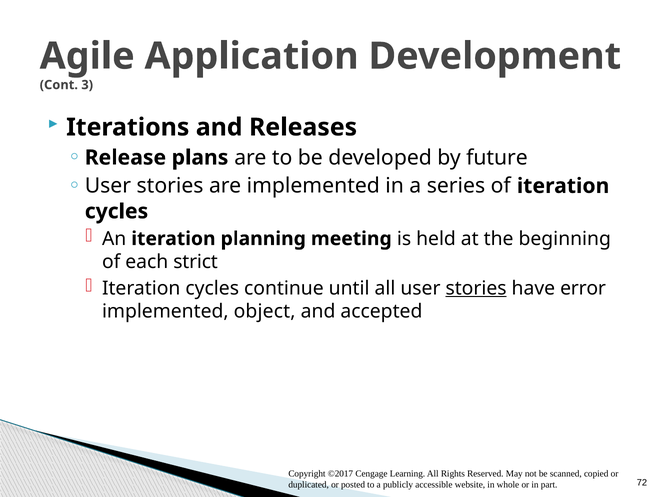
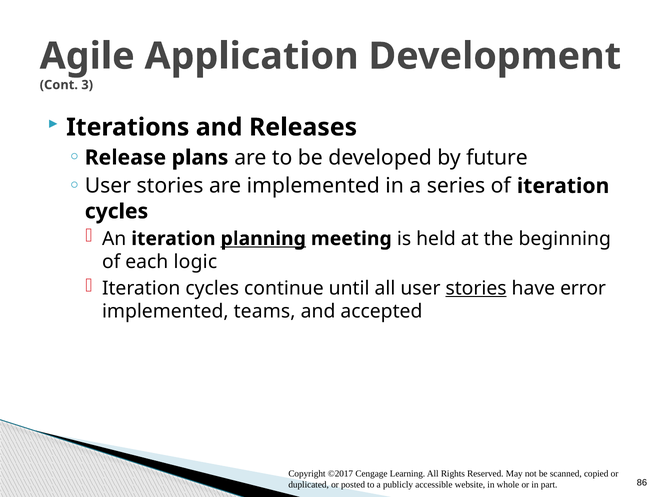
planning underline: none -> present (263, 239)
strict: strict -> logic (195, 262)
object: object -> teams (265, 312)
72: 72 -> 86 (642, 483)
